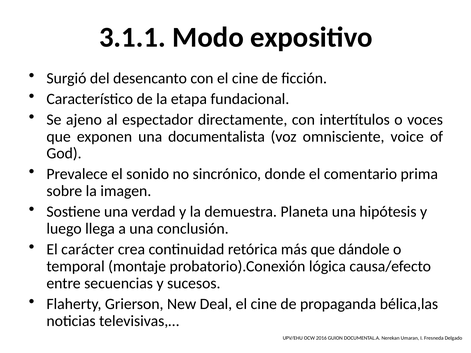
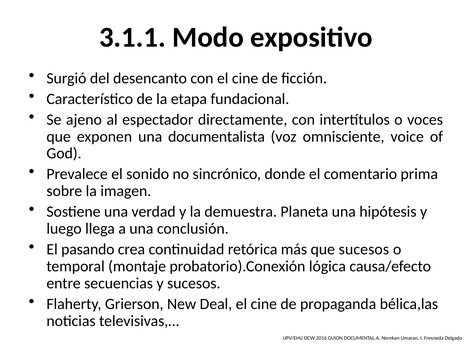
carácter: carácter -> pasando (88, 250)
que dándole: dándole -> sucesos (364, 250)
